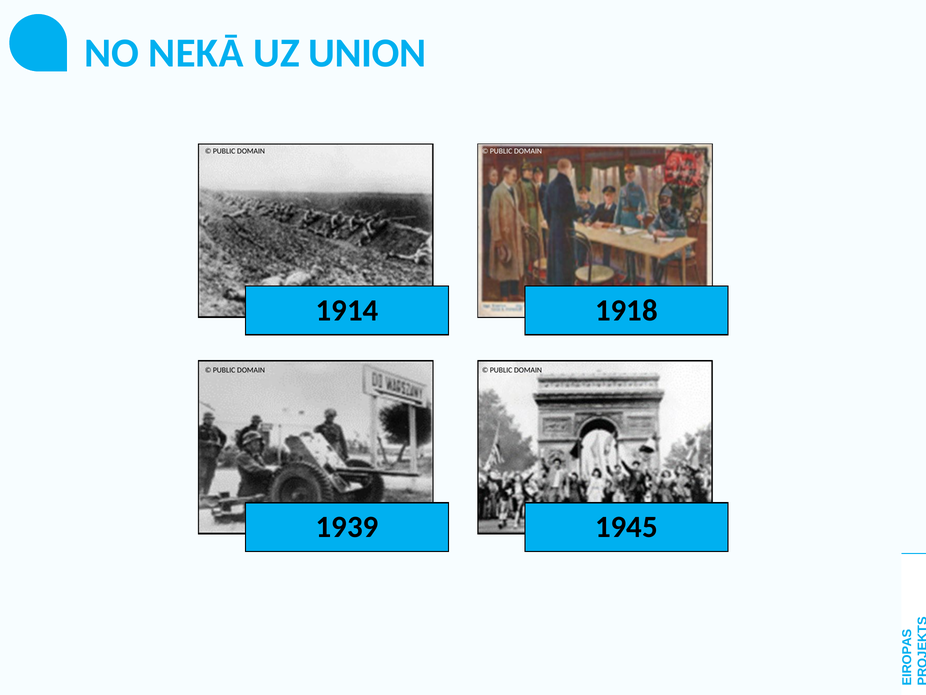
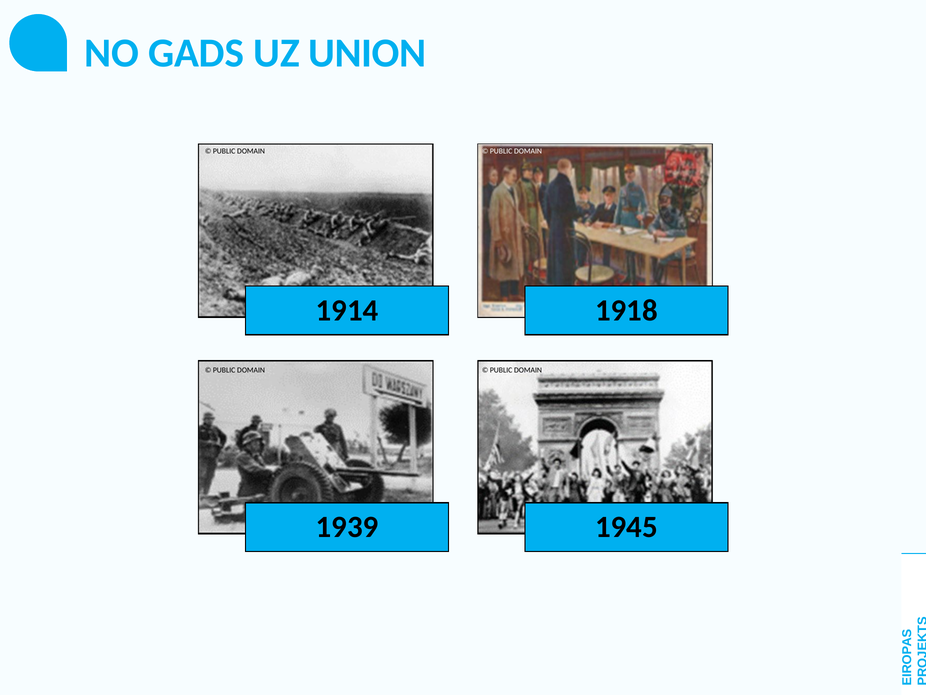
NEKĀ: NEKĀ -> GADS (196, 53)
